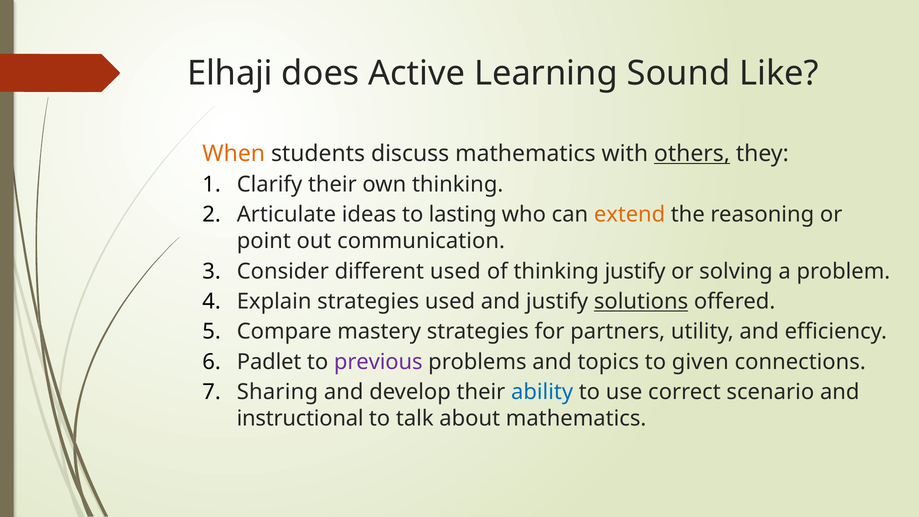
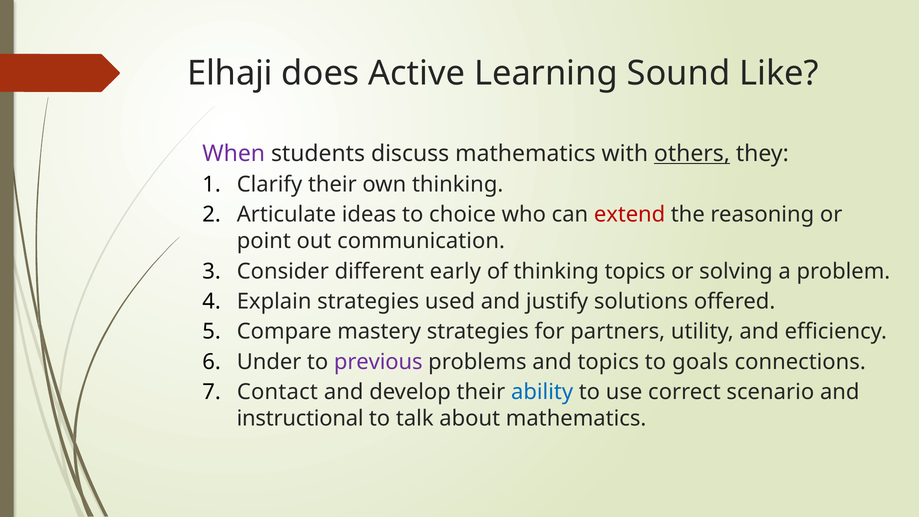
When colour: orange -> purple (234, 154)
lasting: lasting -> choice (463, 215)
extend colour: orange -> red (630, 215)
different used: used -> early (455, 271)
thinking justify: justify -> topics (635, 271)
solutions underline: present -> none (641, 301)
Padlet: Padlet -> Under (269, 362)
given: given -> goals (700, 362)
Sharing: Sharing -> Contact (277, 392)
